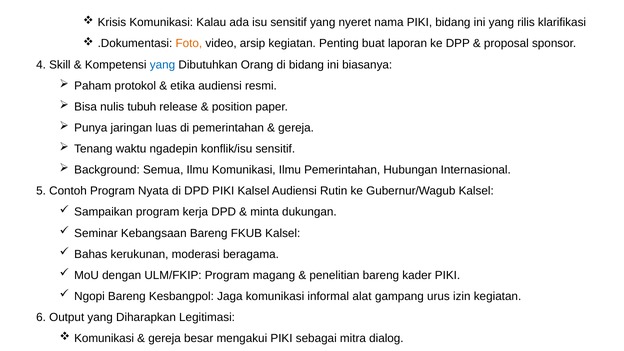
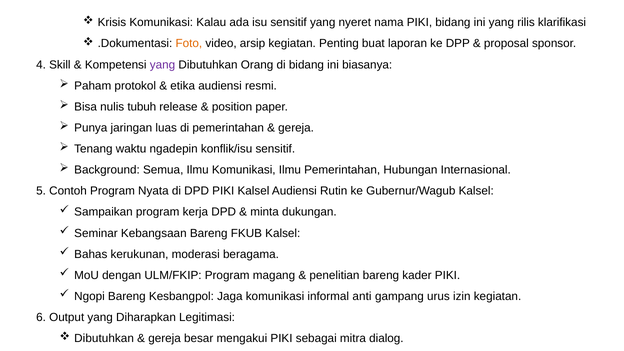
yang colour: blue -> purple (162, 65)
alat: alat -> anti (362, 296)
Komunikasi: Komunikasi -> Dibutuhkan (104, 338)
